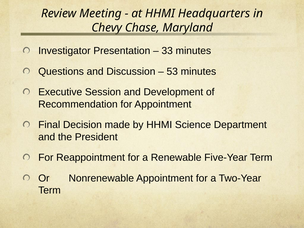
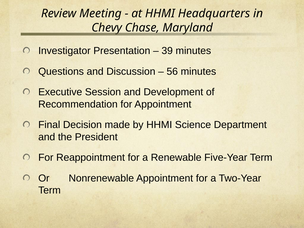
33: 33 -> 39 (167, 51)
53: 53 -> 56 (172, 71)
